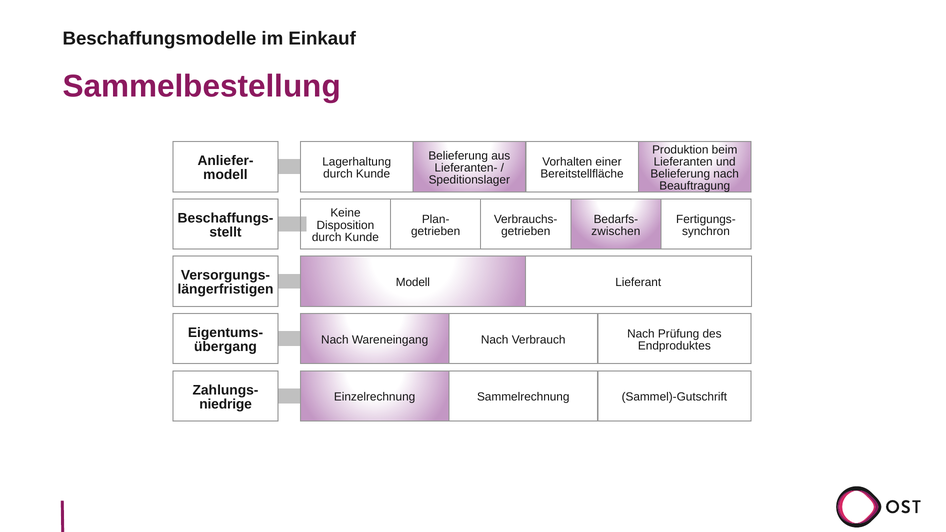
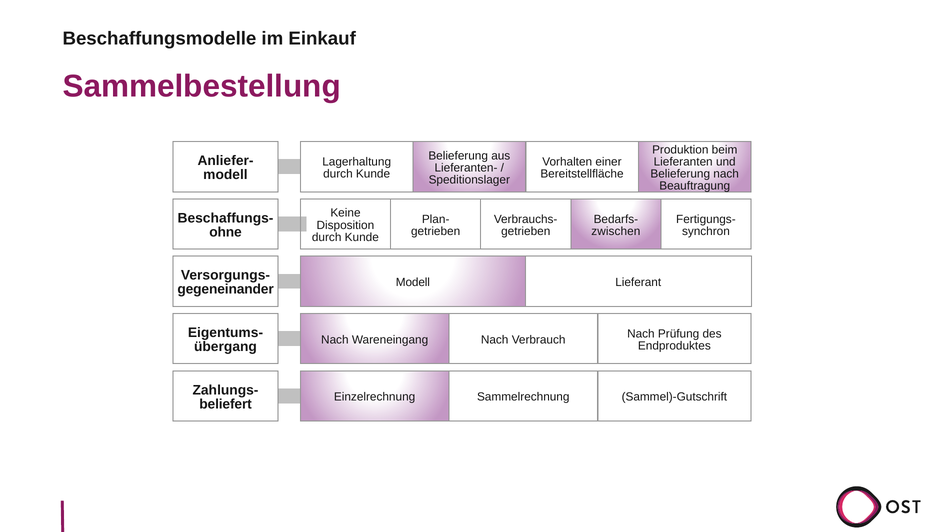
stellt: stellt -> ohne (226, 232)
längerfristigen: längerfristigen -> gegeneinander (226, 289)
niedrige: niedrige -> beliefert (226, 404)
